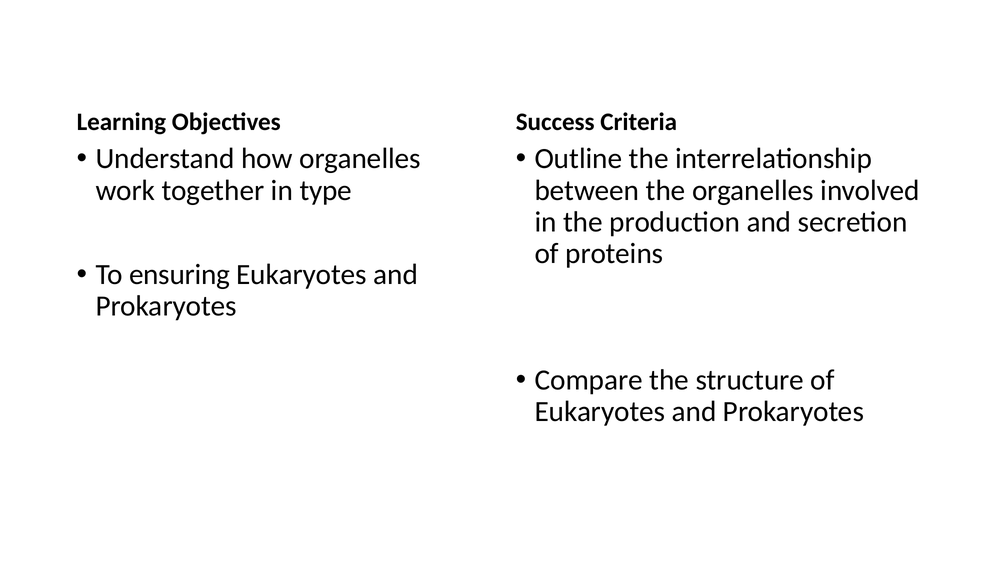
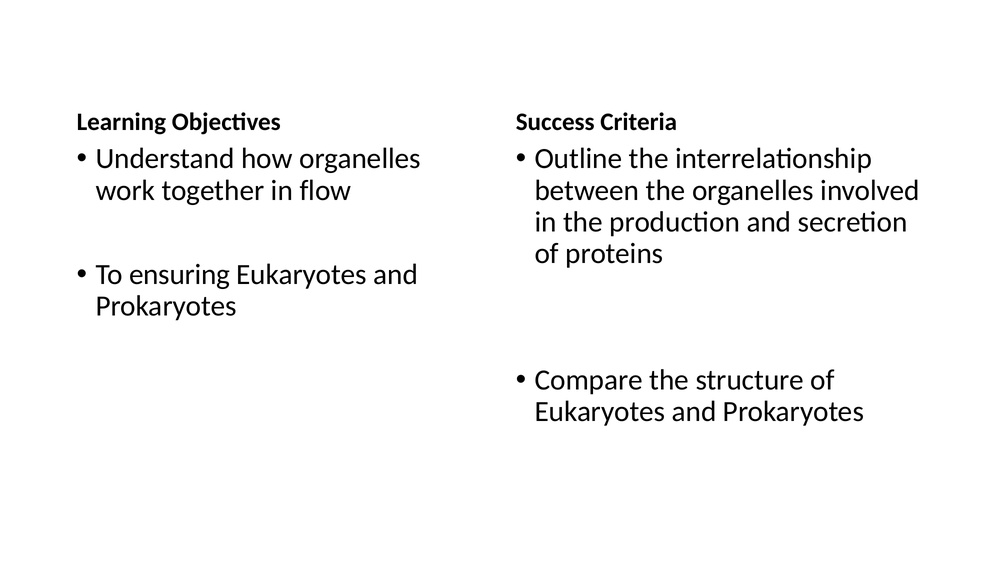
type: type -> flow (326, 190)
